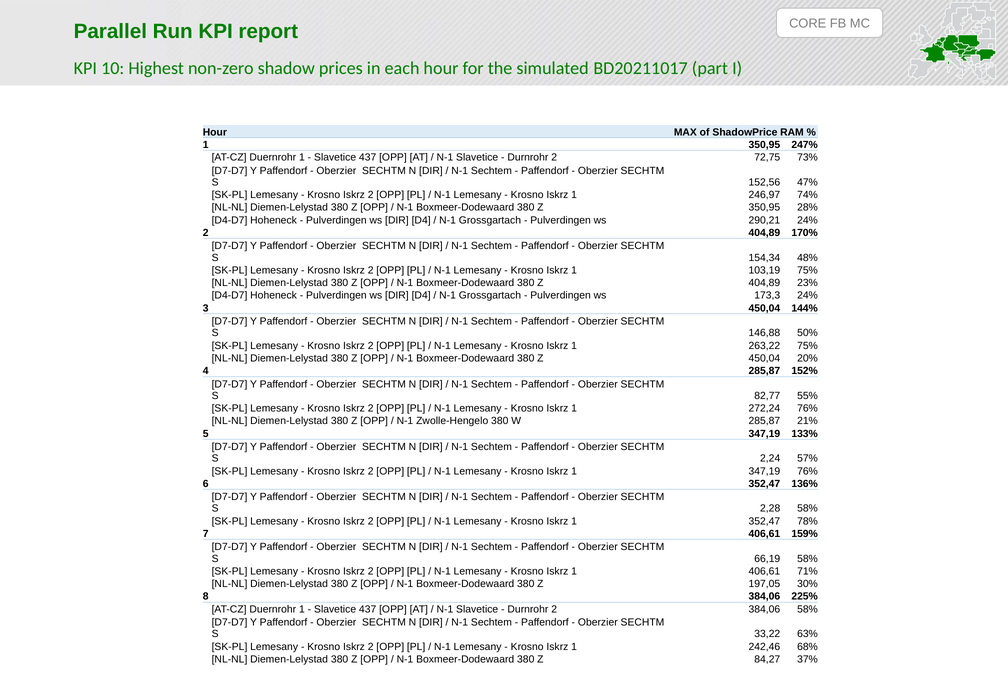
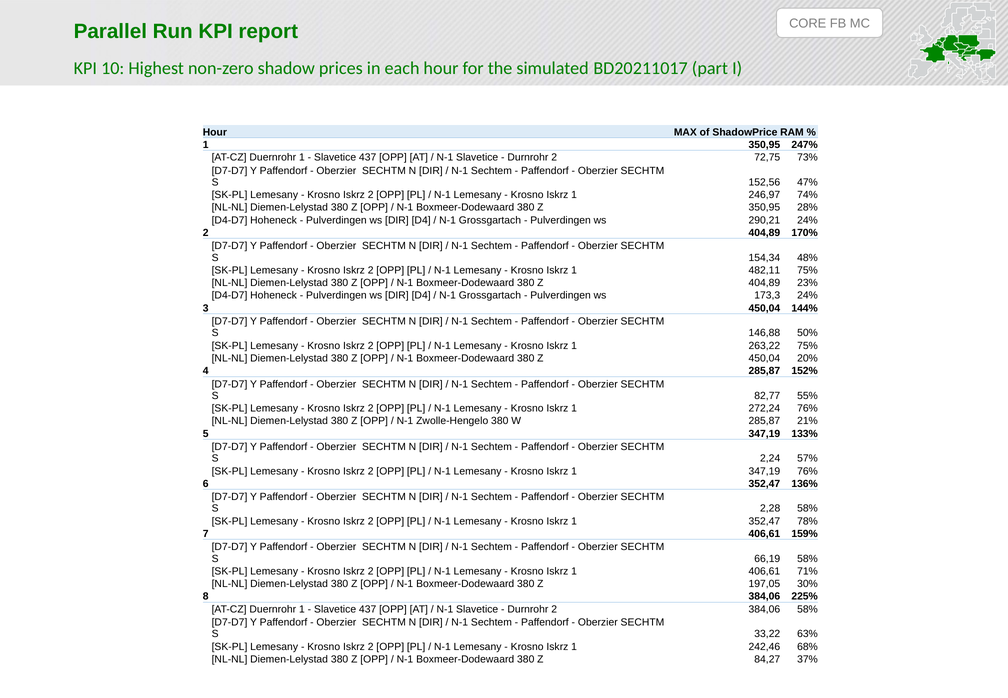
103,19: 103,19 -> 482,11 (764, 270)
